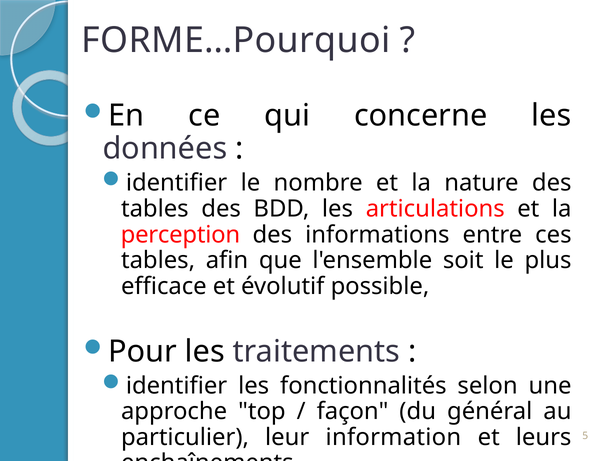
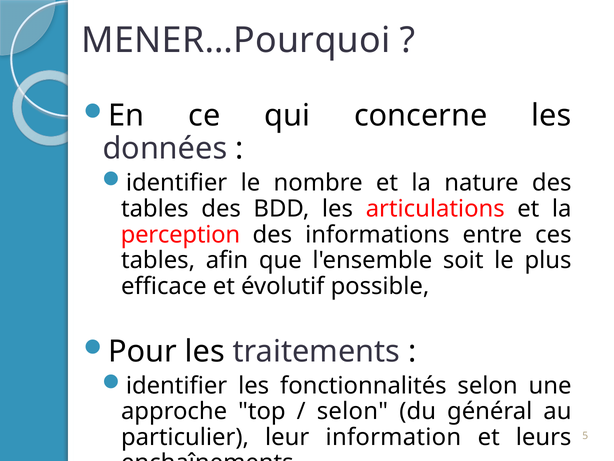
FORME…Pourquoi: FORME…Pourquoi -> MENER…Pourquoi (236, 40)
façon: façon -> selon (352, 411)
